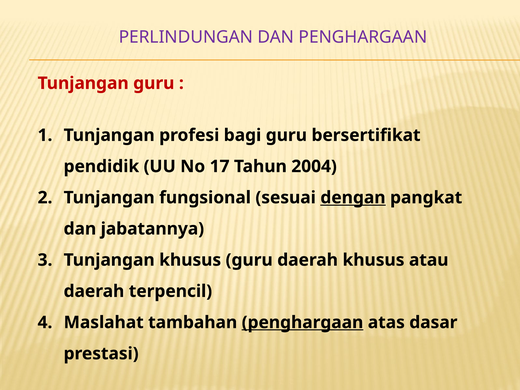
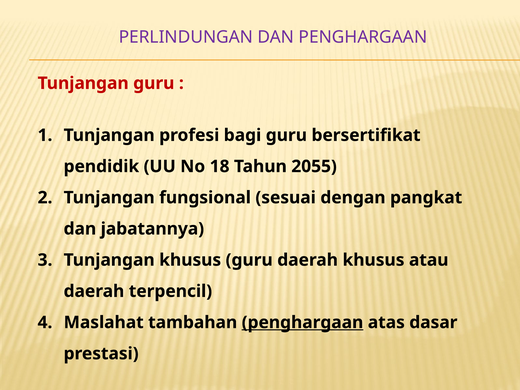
17: 17 -> 18 (220, 166)
2004: 2004 -> 2055 (314, 166)
dengan underline: present -> none (353, 198)
